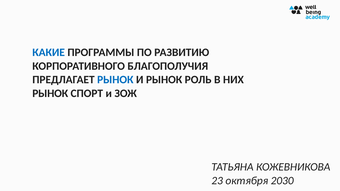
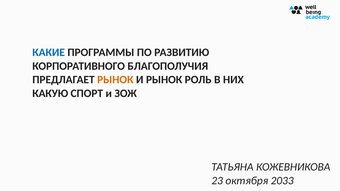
РЫНОК colour: blue -> orange (115, 80)
РЫНОК: РЫНОК -> КАКУЮ (50, 93)
2030: 2030 -> 2033 (282, 181)
